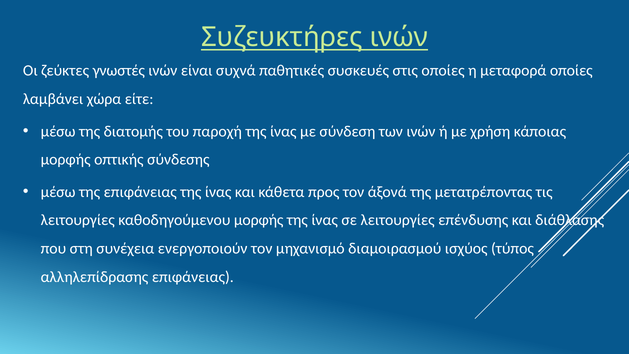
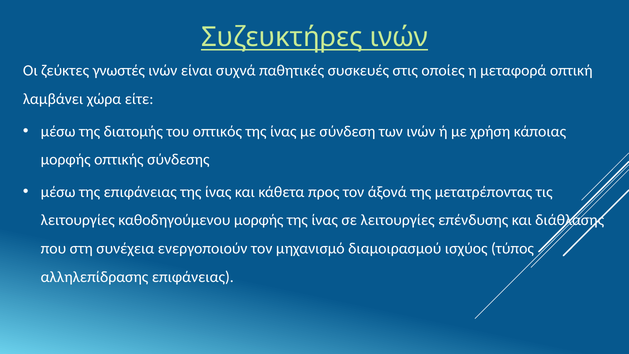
μεταφορά οποίες: οποίες -> οπτική (571, 71)
παροχή: παροχή -> οπτικός (217, 131)
